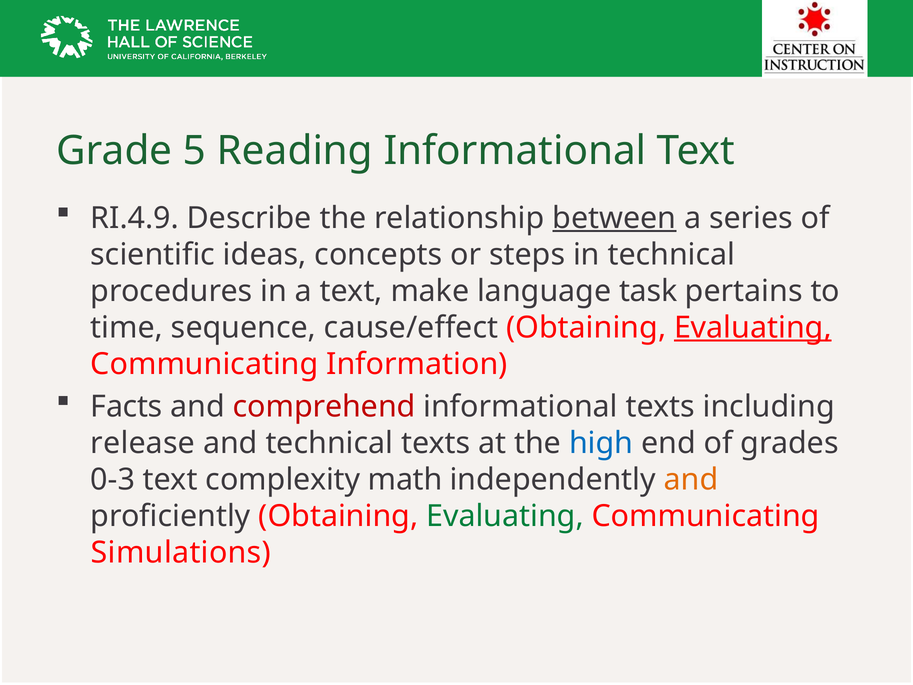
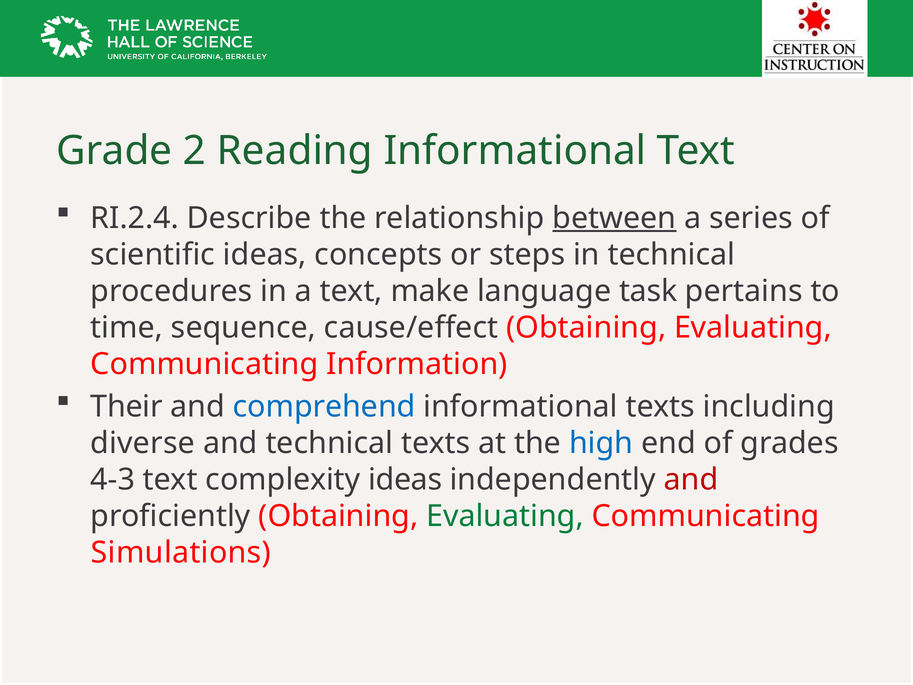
5: 5 -> 2 (195, 151)
RI.4.9: RI.4.9 -> RI.2.4 (135, 218)
Evaluating underline: present -> none (753, 327)
Facts: Facts -> Their (127, 407)
comprehend colour: red -> blue (324, 407)
release: release -> diverse (143, 443)
0-3: 0-3 -> 4-3 (113, 480)
complexity math: math -> ideas (405, 480)
and colour: orange -> red (691, 480)
